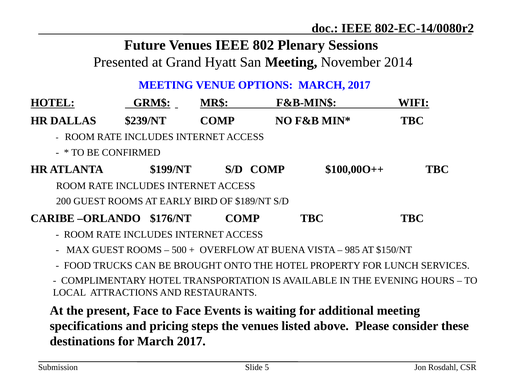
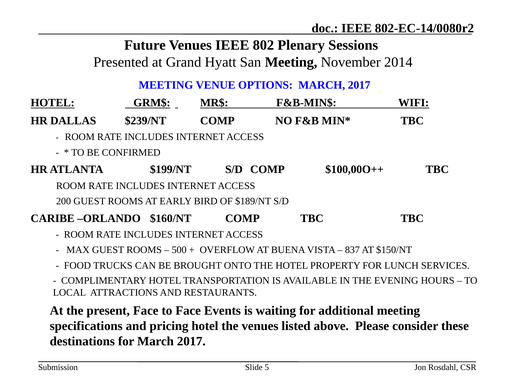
$176/NT: $176/NT -> $160/NT (171, 218)
985: 985 -> 837 (352, 250)
pricing steps: steps -> hotel (205, 326)
